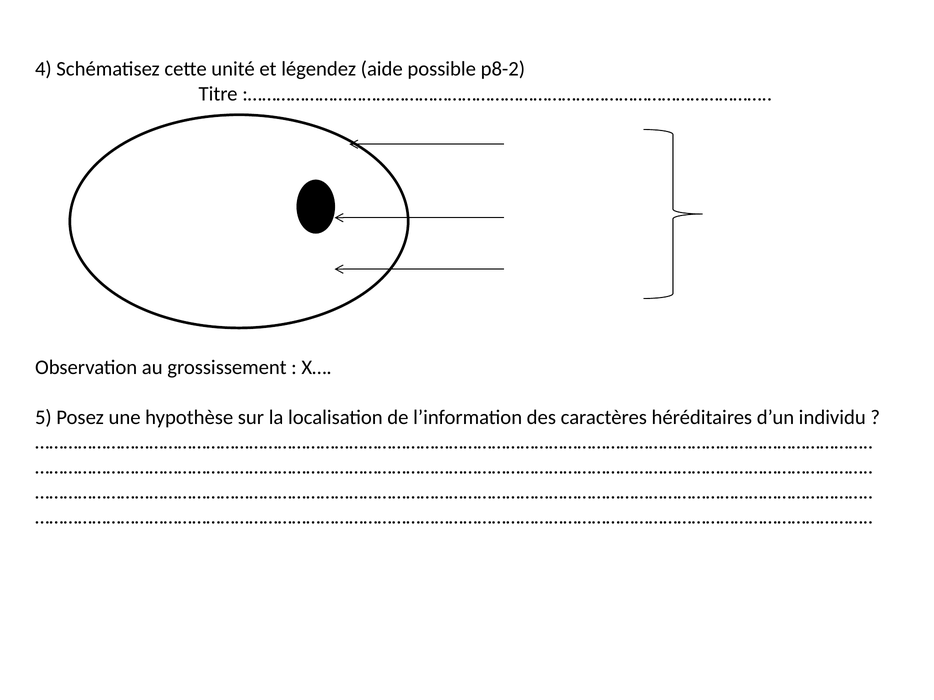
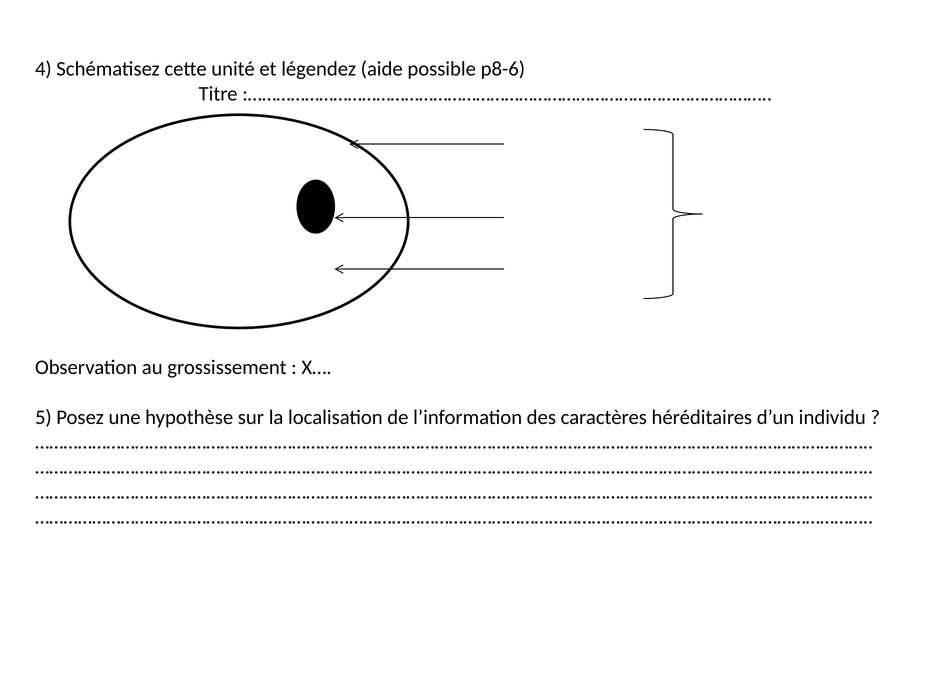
p8-2: p8-2 -> p8-6 (503, 69)
